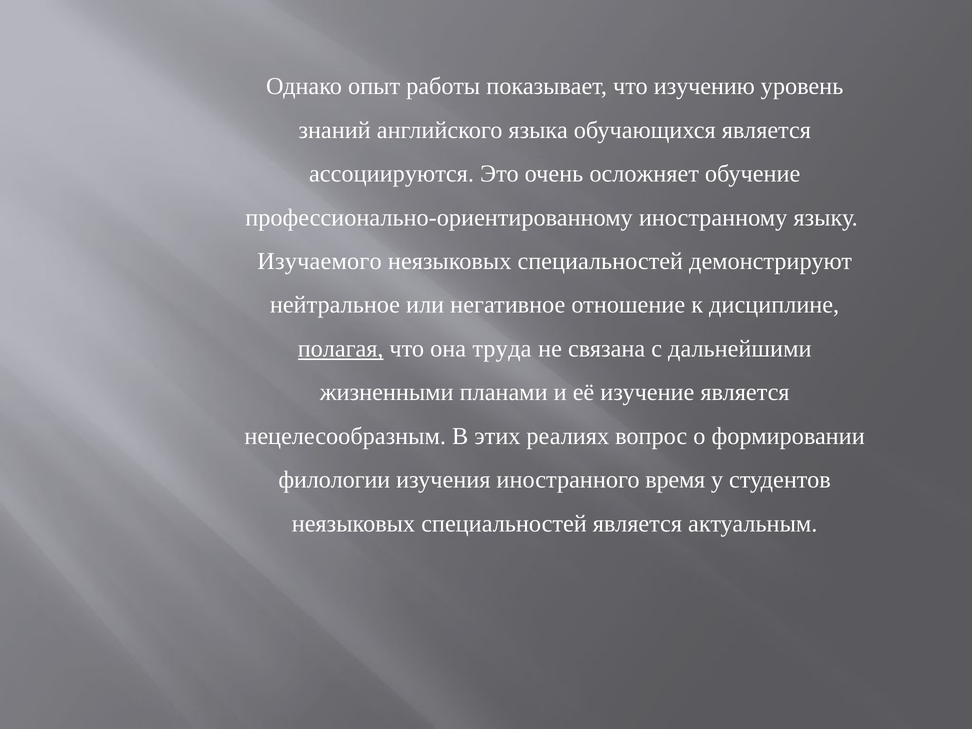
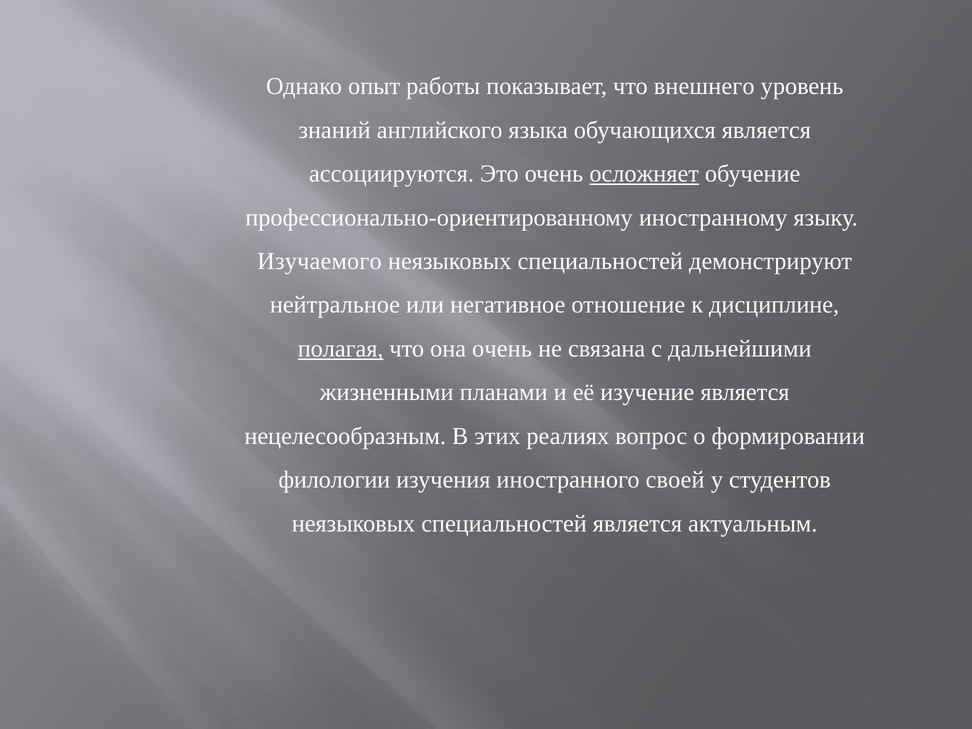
изучению: изучению -> внешнего (704, 86)
осложняет underline: none -> present (644, 174)
она труда: труда -> очень (502, 349)
время: время -> своей (675, 480)
